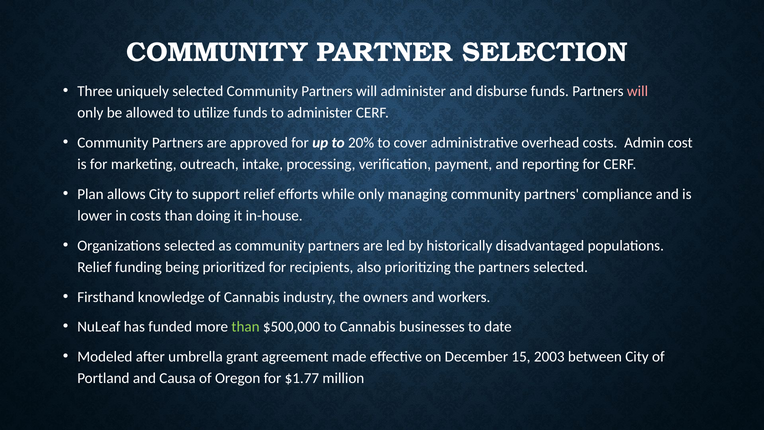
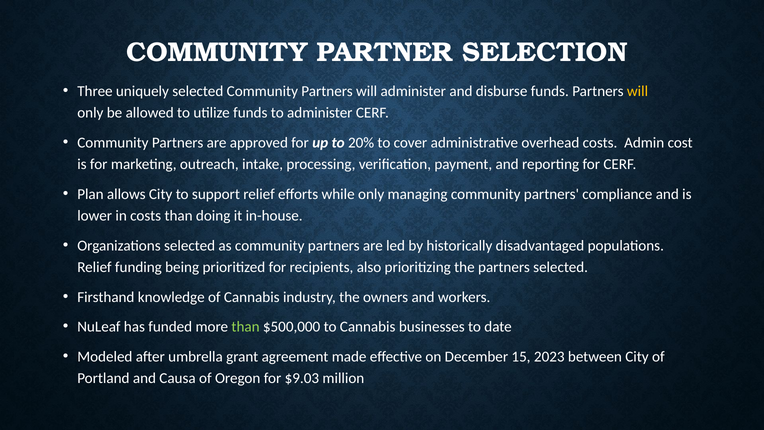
will colour: pink -> yellow (638, 91)
2003: 2003 -> 2023 (549, 356)
$1.77: $1.77 -> $9.03 (302, 378)
